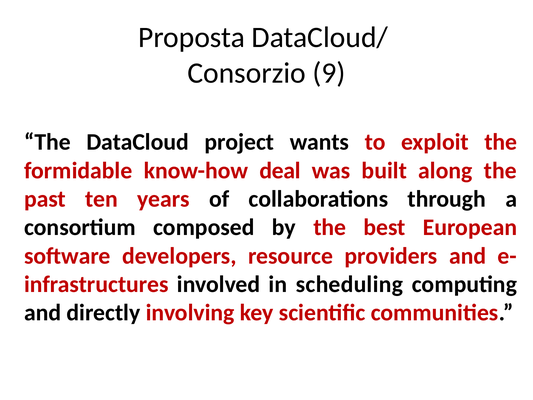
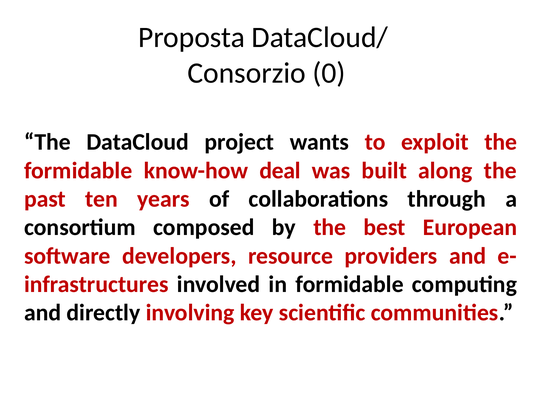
9: 9 -> 0 (329, 73)
in scheduling: scheduling -> formidable (350, 284)
